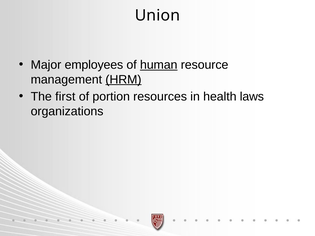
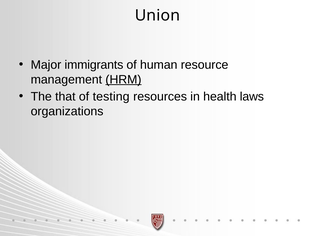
employees: employees -> immigrants (94, 65)
human underline: present -> none (159, 65)
first: first -> that (65, 97)
portion: portion -> testing (111, 97)
